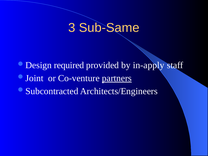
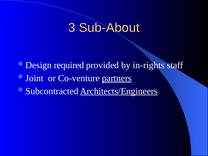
Sub-Same: Sub-Same -> Sub-About (109, 28)
in-apply: in-apply -> in-rights (149, 65)
Architects/Engineers underline: none -> present (119, 91)
